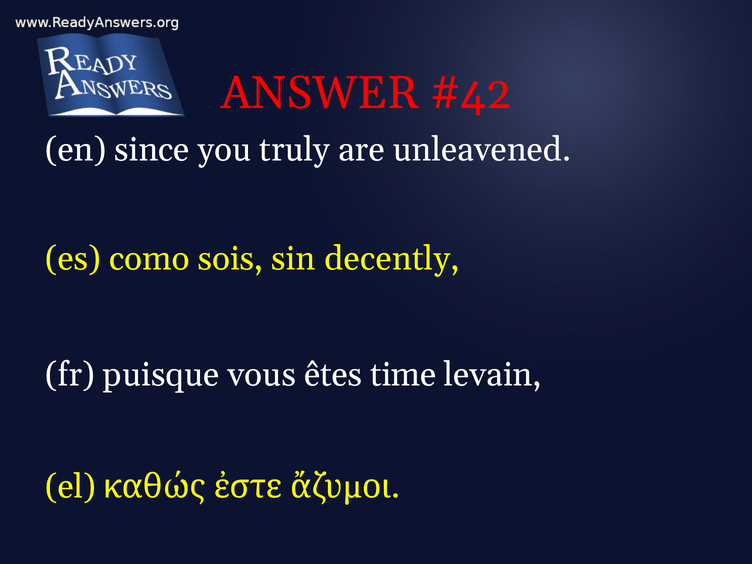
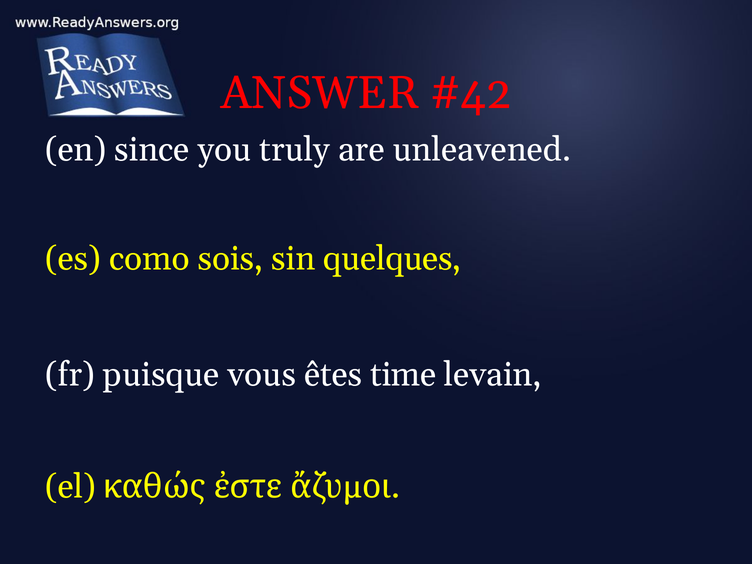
decently: decently -> quelques (392, 259)
